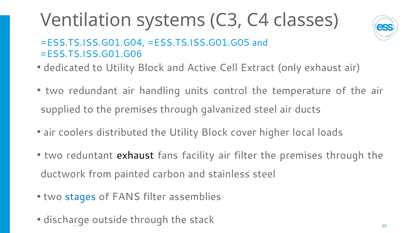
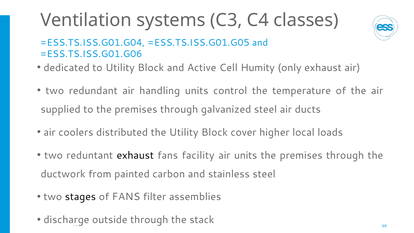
Extract: Extract -> Humity (258, 68)
air filter: filter -> units (246, 155)
stages colour: blue -> black (80, 197)
